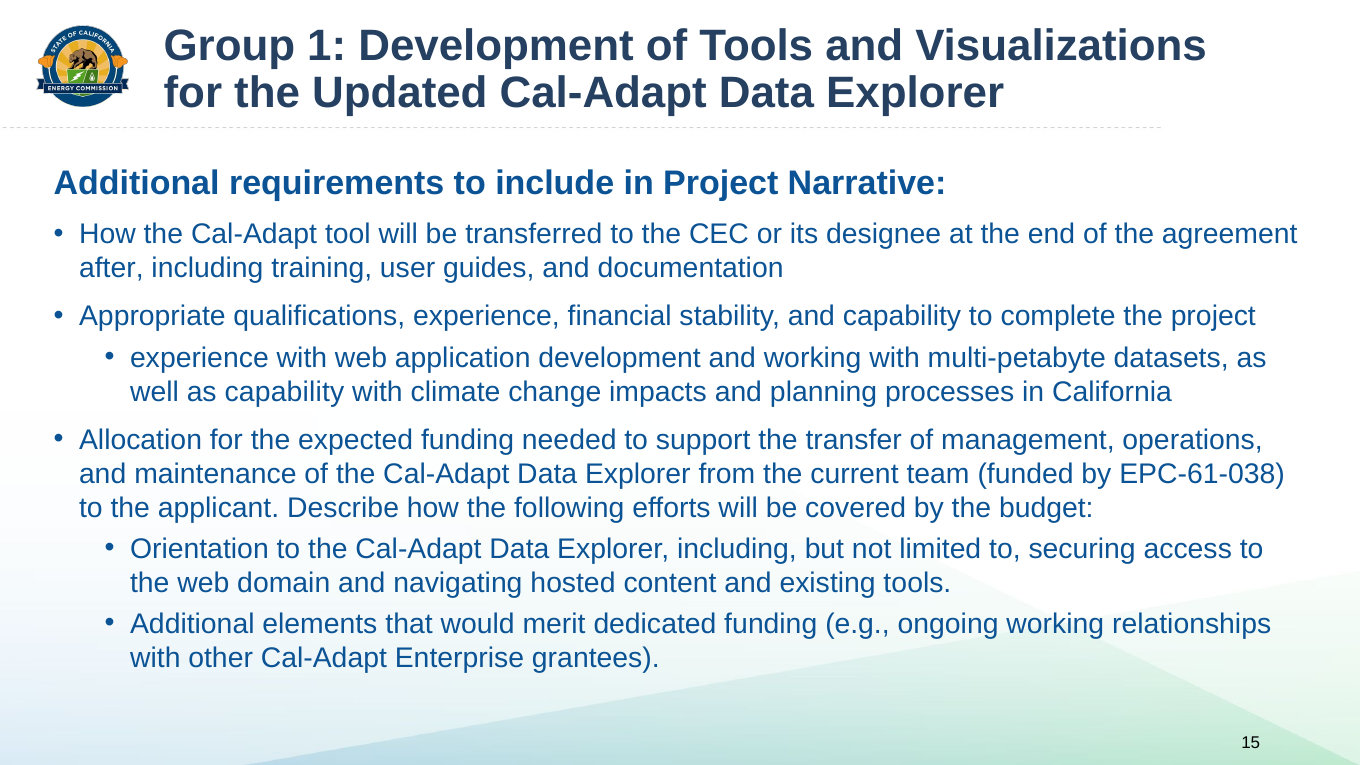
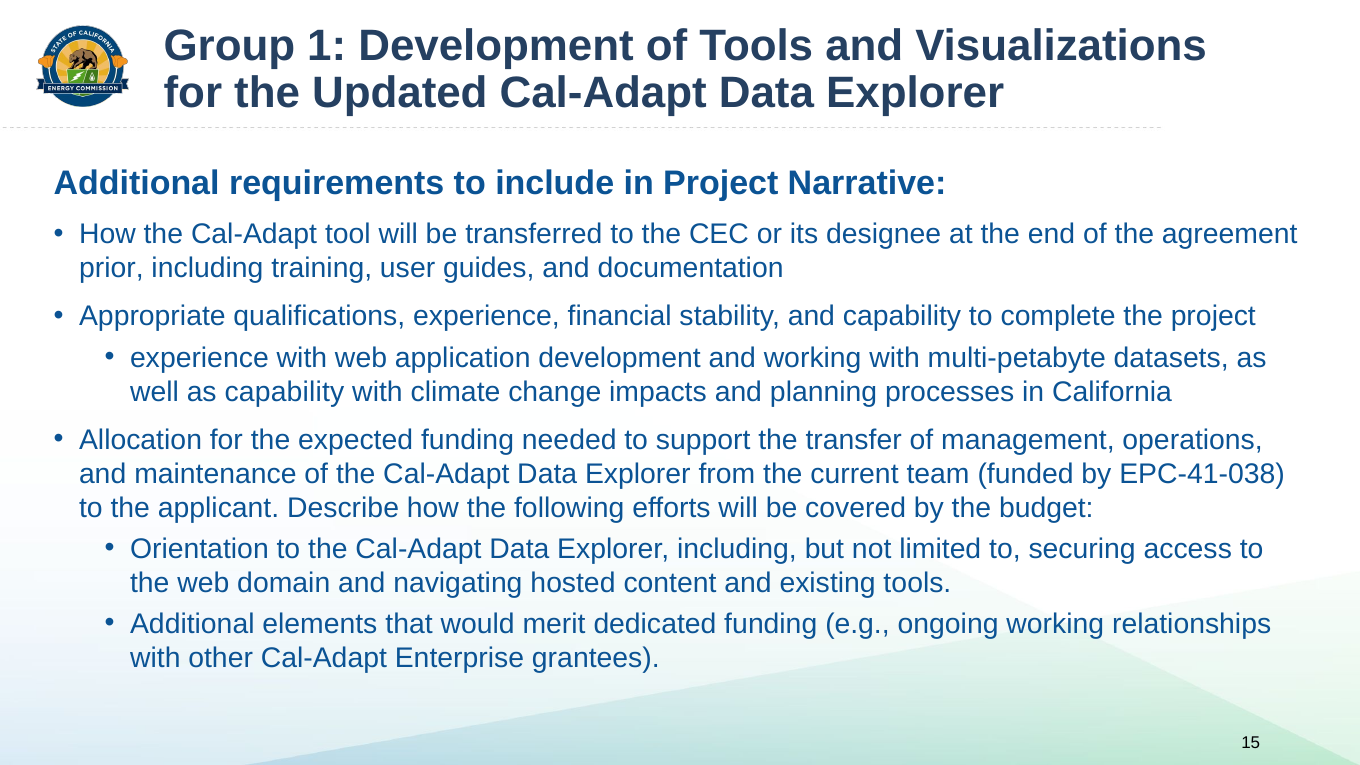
after: after -> prior (111, 268)
EPC-61-038: EPC-61-038 -> EPC-41-038 (1202, 474)
